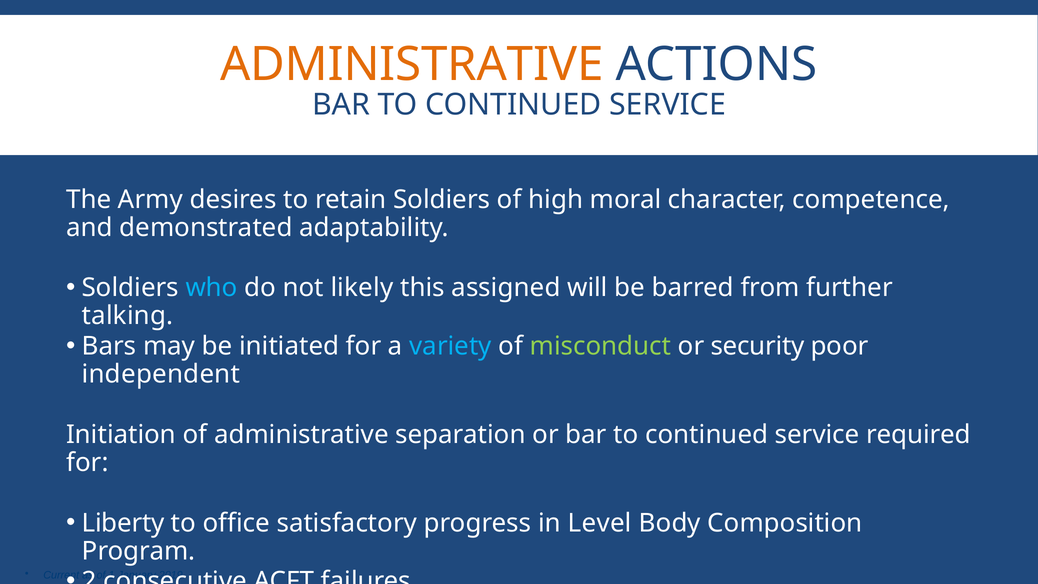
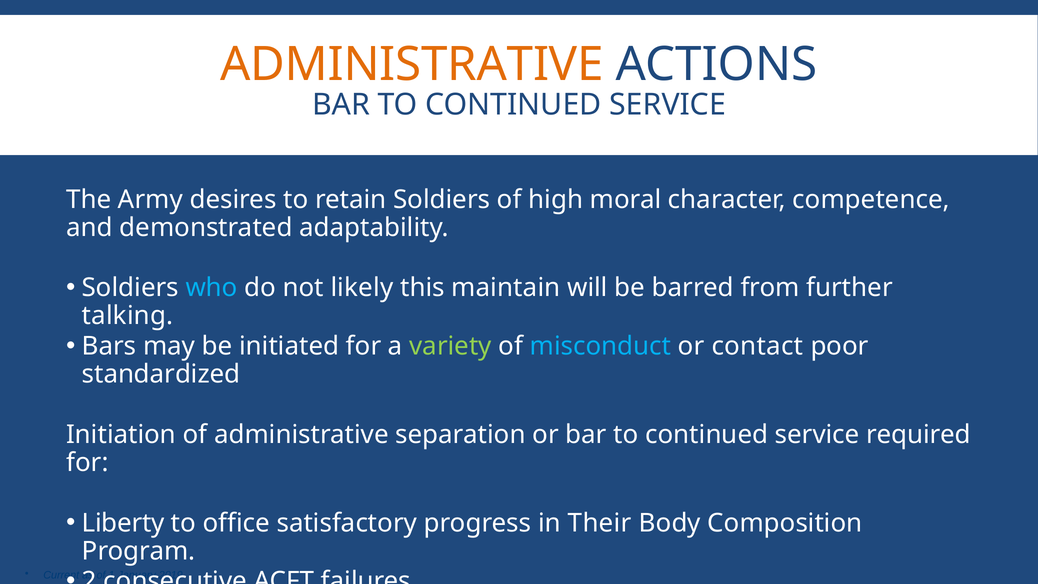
assigned: assigned -> maintain (506, 288)
variety colour: light blue -> light green (450, 346)
misconduct colour: light green -> light blue (600, 346)
security: security -> contact (757, 346)
independent: independent -> standardized (161, 374)
Level: Level -> Their (600, 523)
